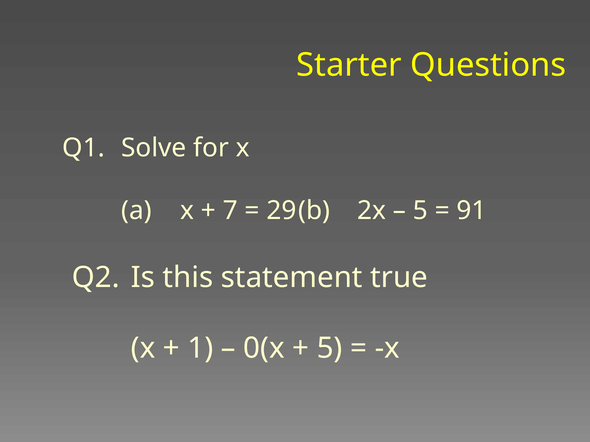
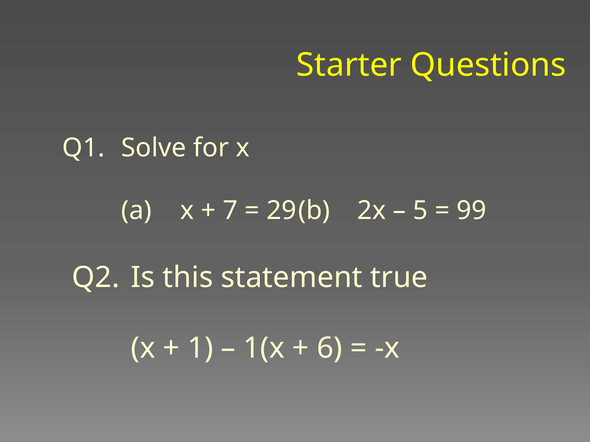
91: 91 -> 99 (472, 211)
0(x: 0(x -> 1(x (264, 349)
5: 5 -> 6 (330, 349)
